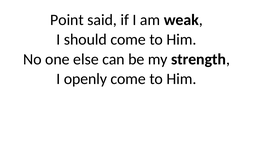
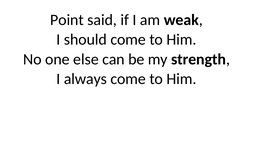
openly: openly -> always (85, 79)
